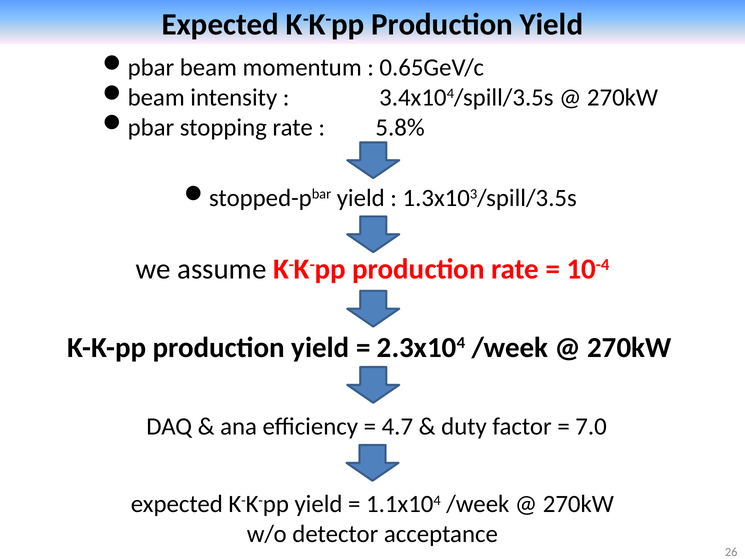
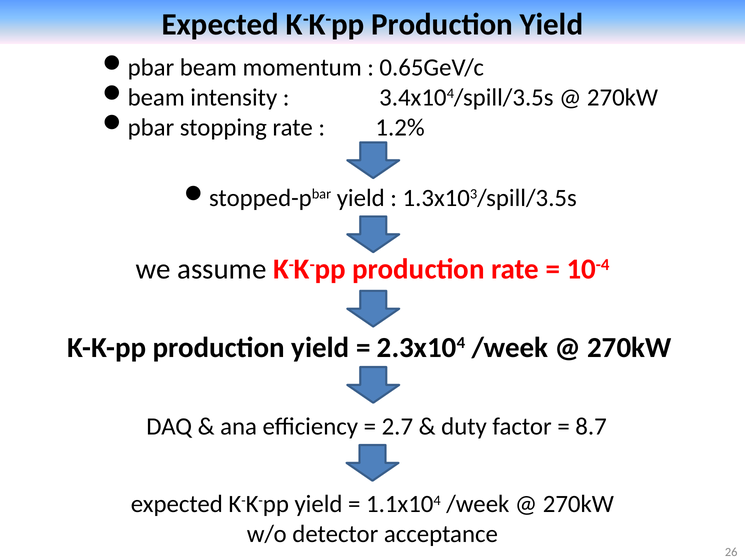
5.8%: 5.8% -> 1.2% (400, 127)
4.7: 4.7 -> 2.7 (397, 426)
7.0: 7.0 -> 8.7 (591, 426)
